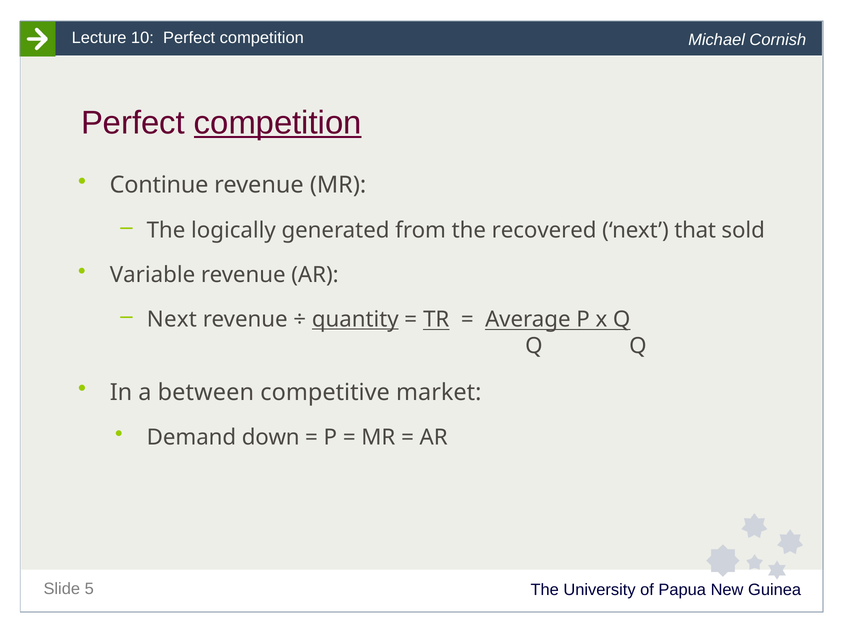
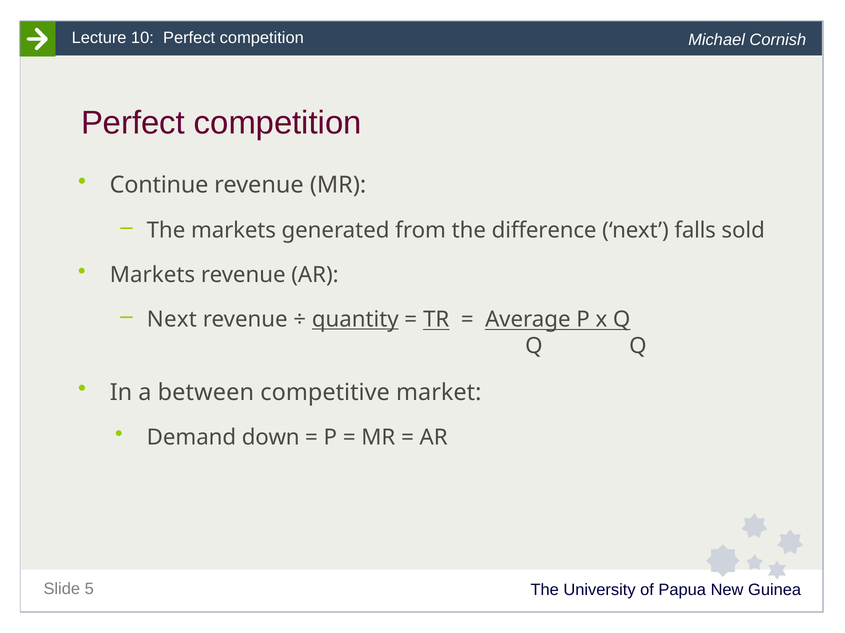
competition underline: present -> none (278, 123)
The logically: logically -> markets (234, 231)
recovered: recovered -> difference (544, 231)
that: that -> falls (695, 231)
Variable: Variable -> Markets (152, 275)
